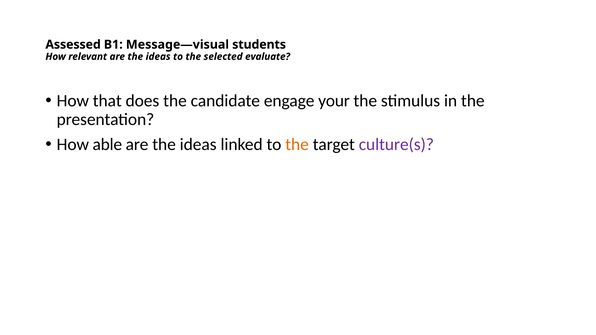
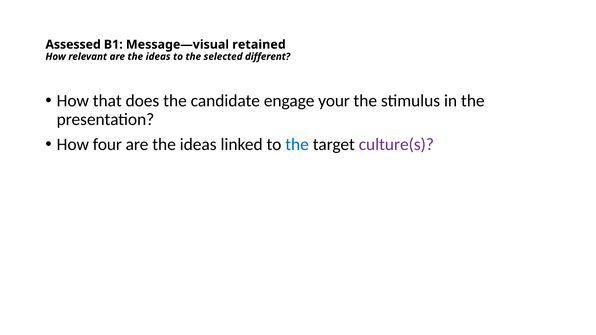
students: students -> retained (259, 45)
evaluate: evaluate -> different (268, 57)
able: able -> four (107, 145)
the colour: orange -> blue (297, 145)
